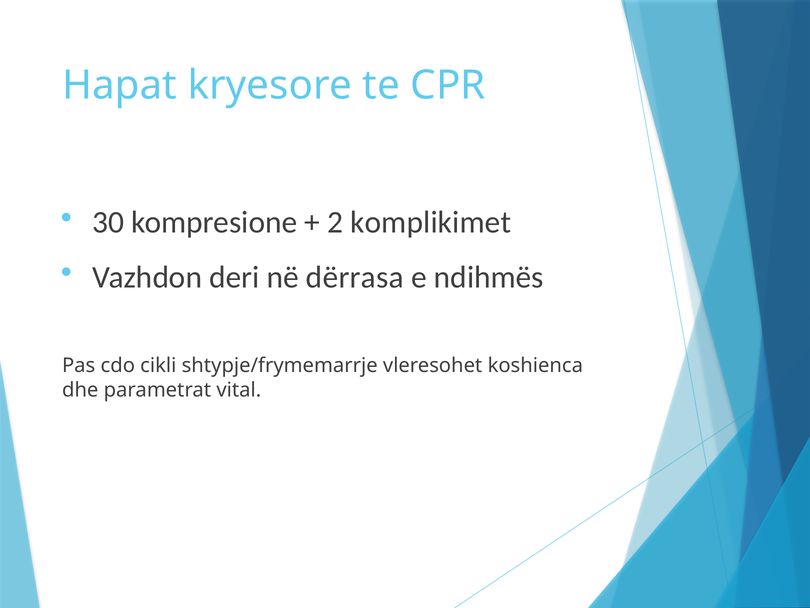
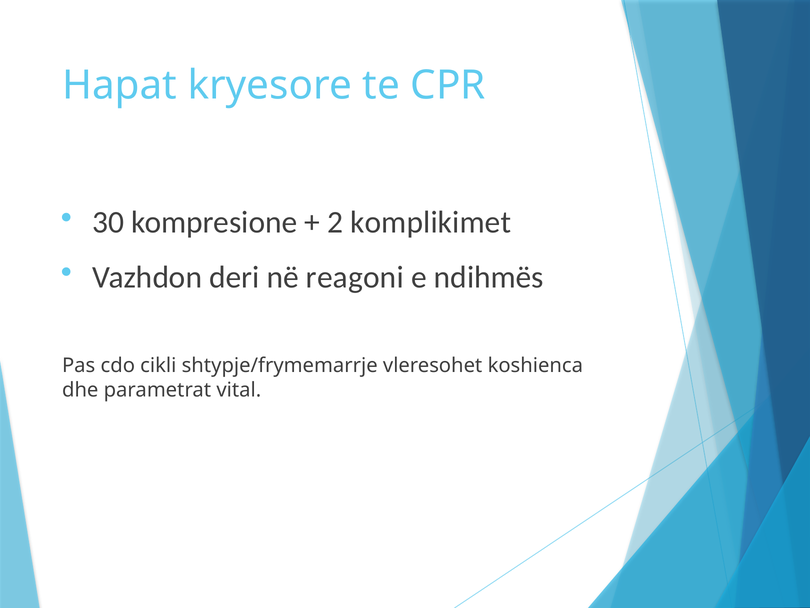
dërrasa: dërrasa -> reagoni (355, 277)
